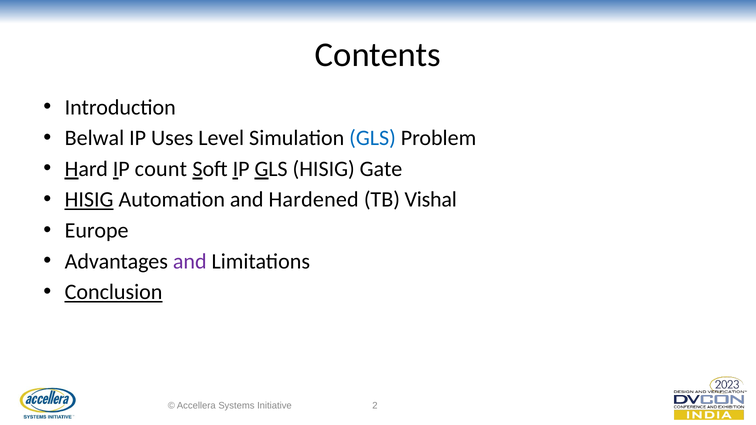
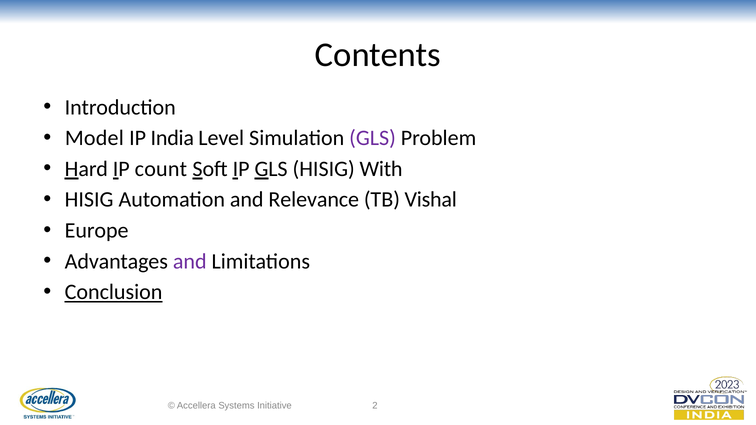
Belwal: Belwal -> Model (94, 138)
Uses: Uses -> India (172, 138)
GLS colour: blue -> purple (373, 138)
Gate: Gate -> With (381, 169)
HISIG underline: present -> none (89, 200)
Hardened: Hardened -> Relevance (314, 200)
